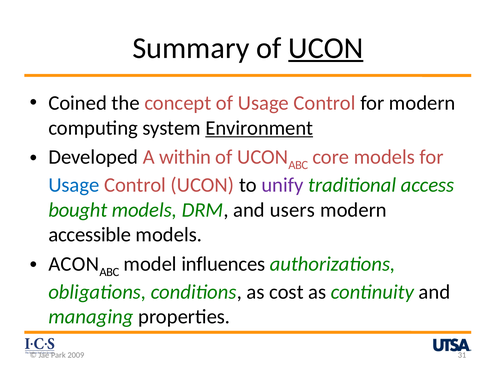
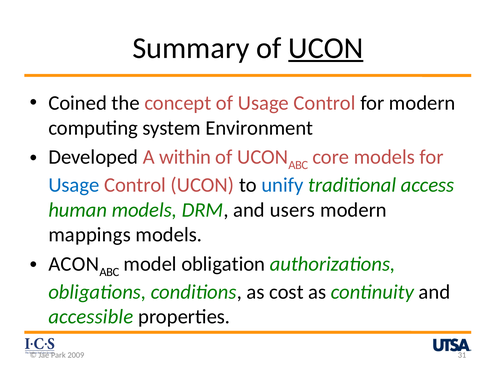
Environment underline: present -> none (259, 128)
unify colour: purple -> blue (282, 185)
bought: bought -> human (78, 210)
accessible: accessible -> mappings (90, 235)
influences: influences -> obligation (223, 264)
managing: managing -> accessible (91, 317)
